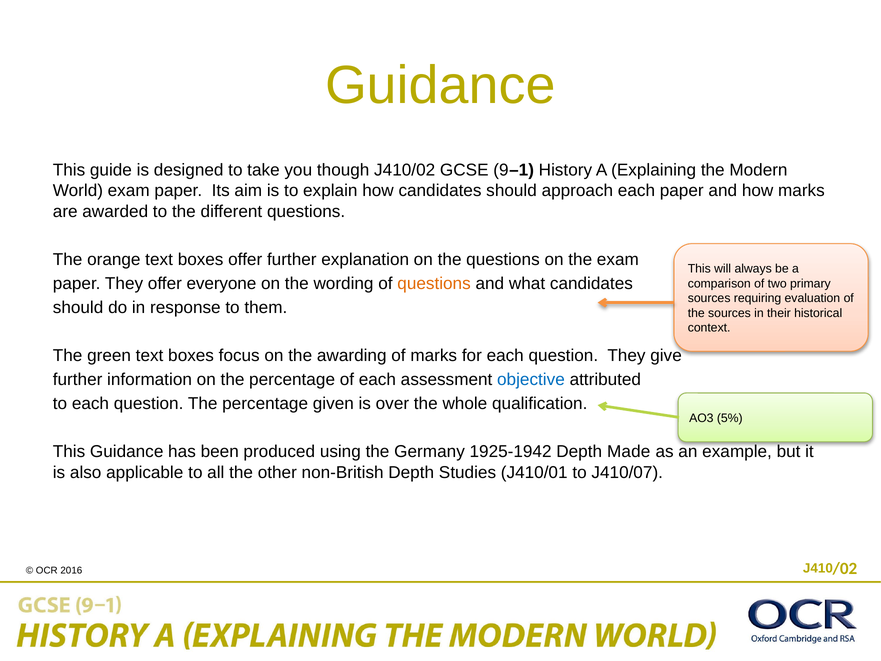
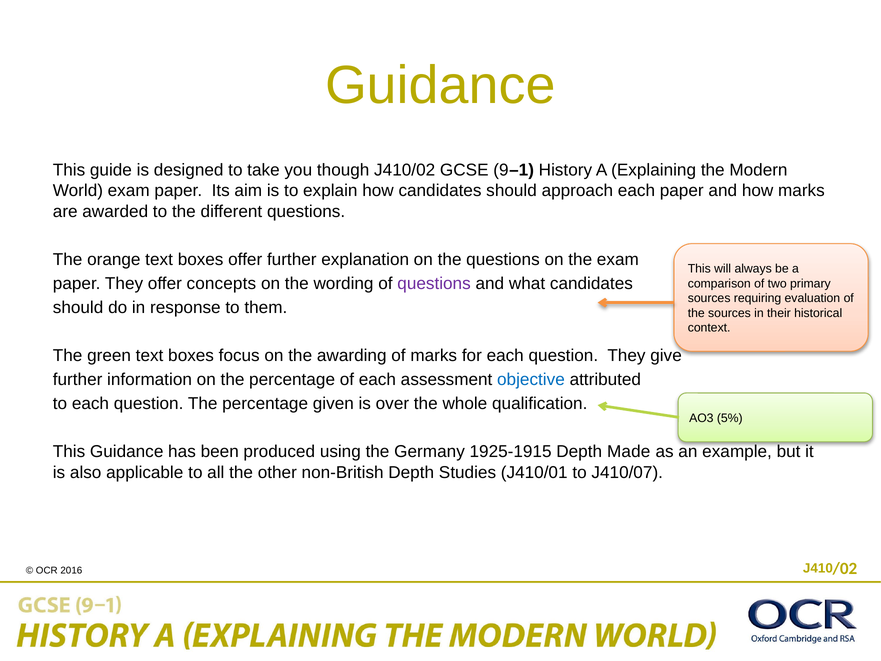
everyone: everyone -> concepts (221, 283)
questions colour: orange -> purple (434, 283)
1925-1942: 1925-1942 -> 1925-1915 (511, 452)
